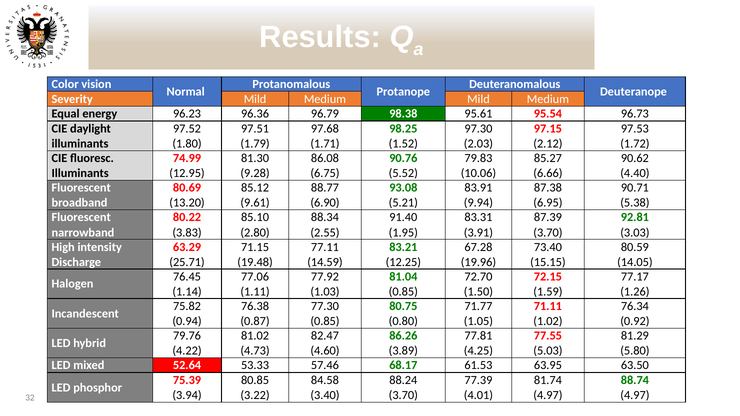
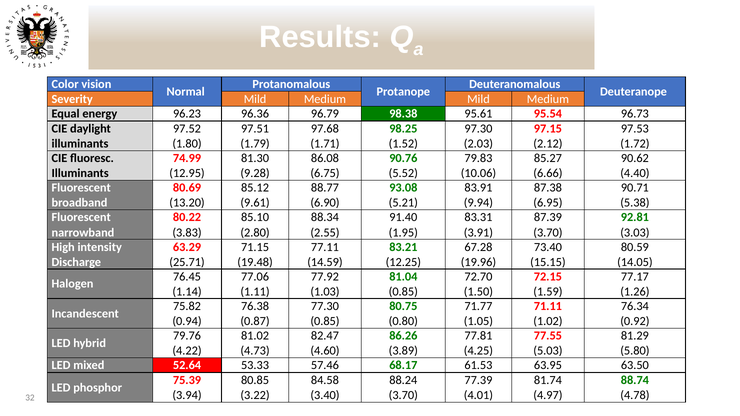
4.97: 4.97 -> 4.78 (635, 395)
